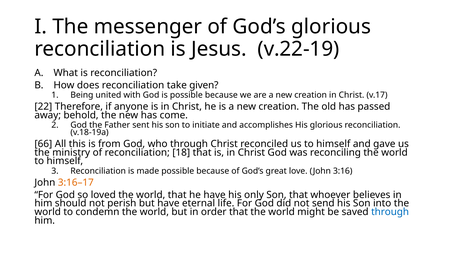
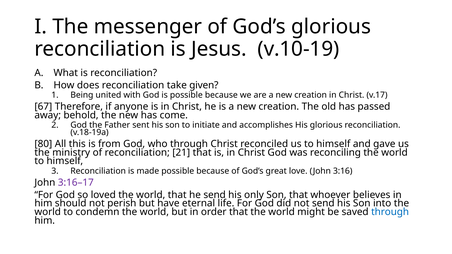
v.22-19: v.22-19 -> v.10-19 (298, 49)
22: 22 -> 67 (43, 107)
66: 66 -> 80 (43, 144)
18: 18 -> 21 (181, 153)
3:16–17 colour: orange -> purple (76, 183)
he have: have -> send (215, 195)
